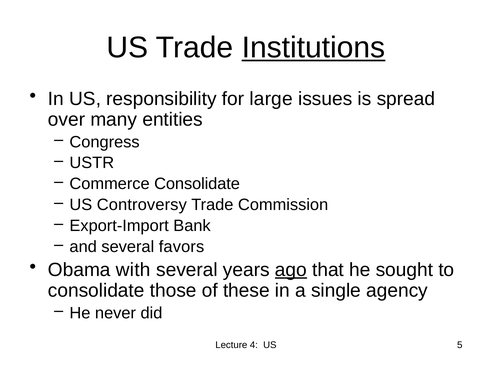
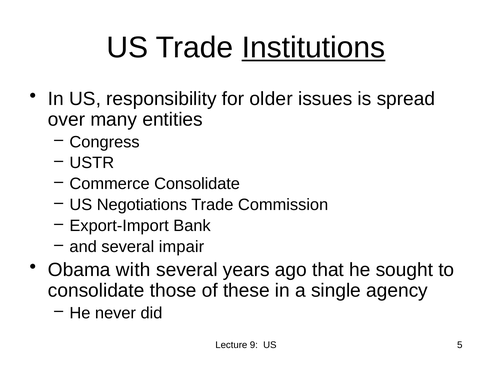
large: large -> older (271, 99)
Controversy: Controversy -> Negotiations (142, 205)
favors: favors -> impair (181, 247)
ago underline: present -> none (291, 270)
4: 4 -> 9 (254, 345)
